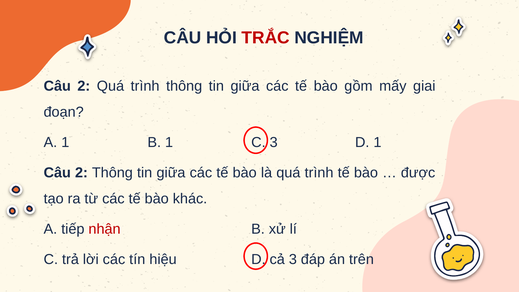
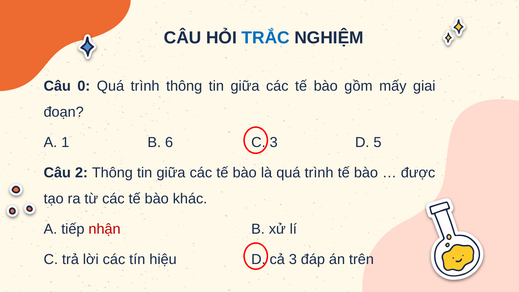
TRẮC colour: red -> blue (266, 38)
2: 2 -> 0 (84, 86)
B 1: 1 -> 6 (169, 142)
D 1: 1 -> 5 (377, 142)
